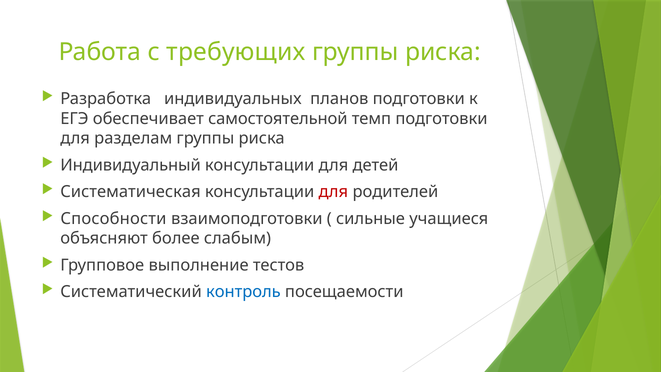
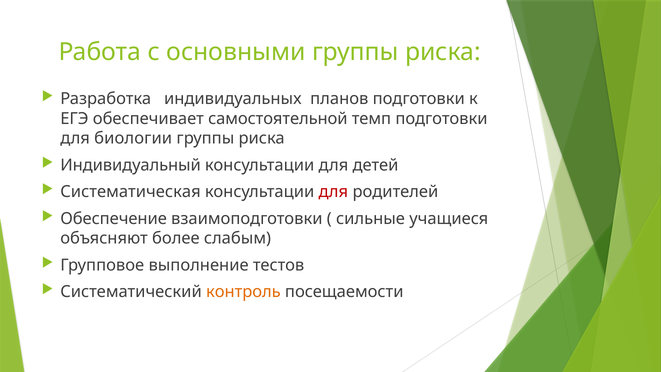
требующих: требующих -> основными (236, 52)
разделам: разделам -> биологии (133, 138)
Способности: Способности -> Обеспечение (114, 218)
контроль colour: blue -> orange (243, 292)
